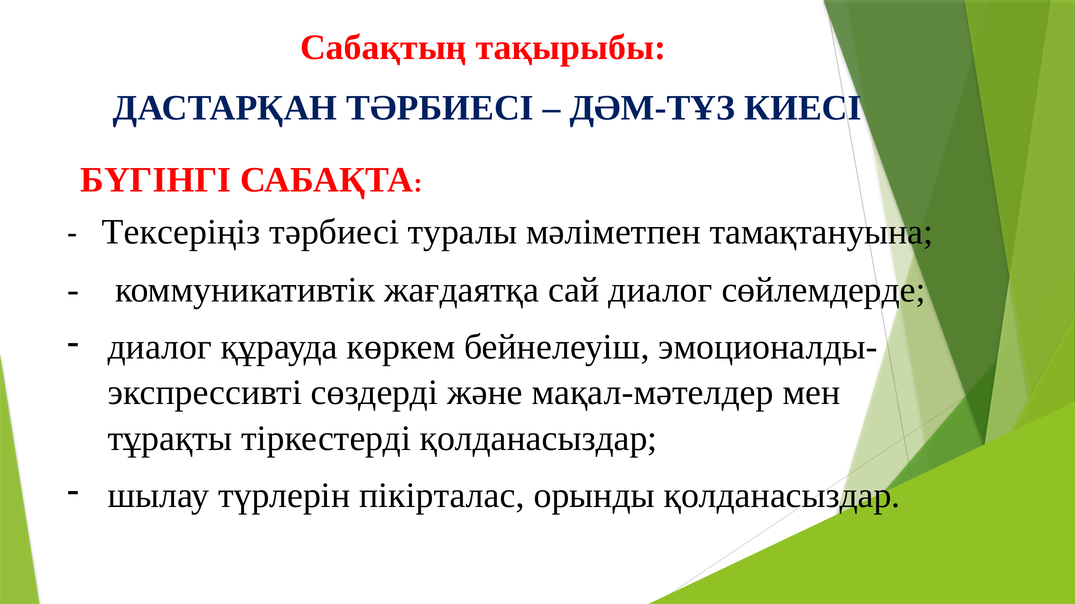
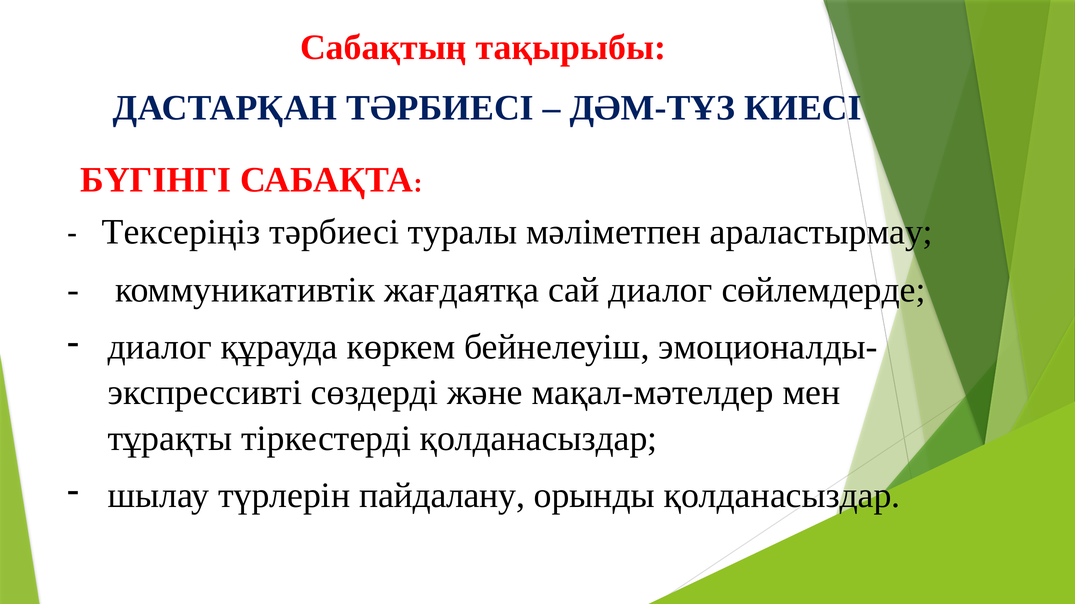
тамақтануына: тамақтануына -> араластырмау (821, 232)
пікірталас: пікірталас -> пайдалану (442, 496)
